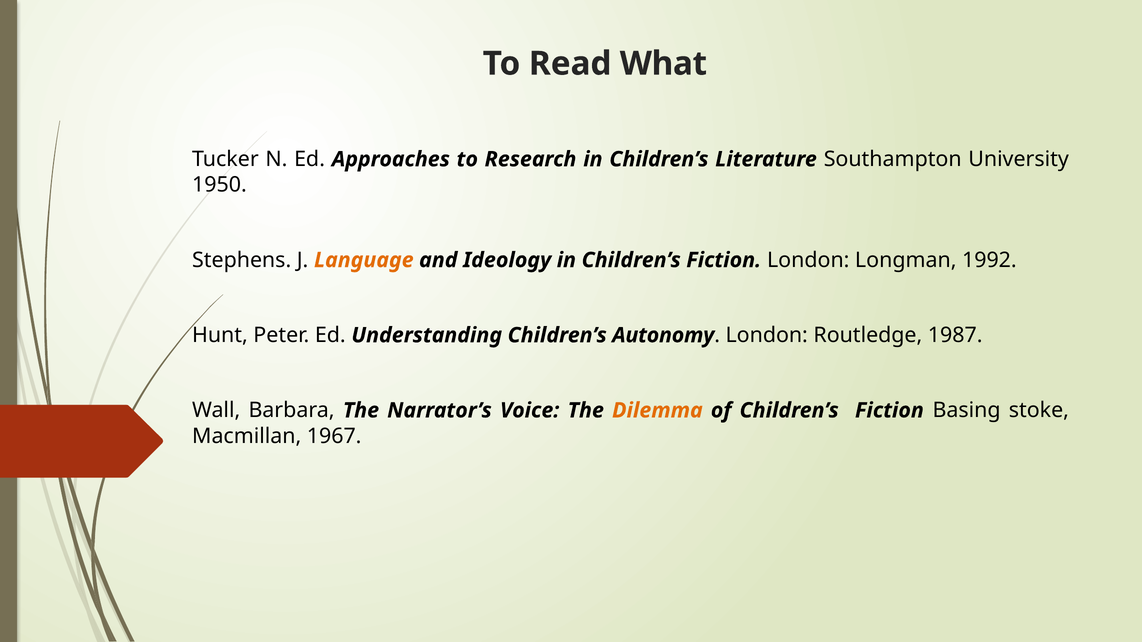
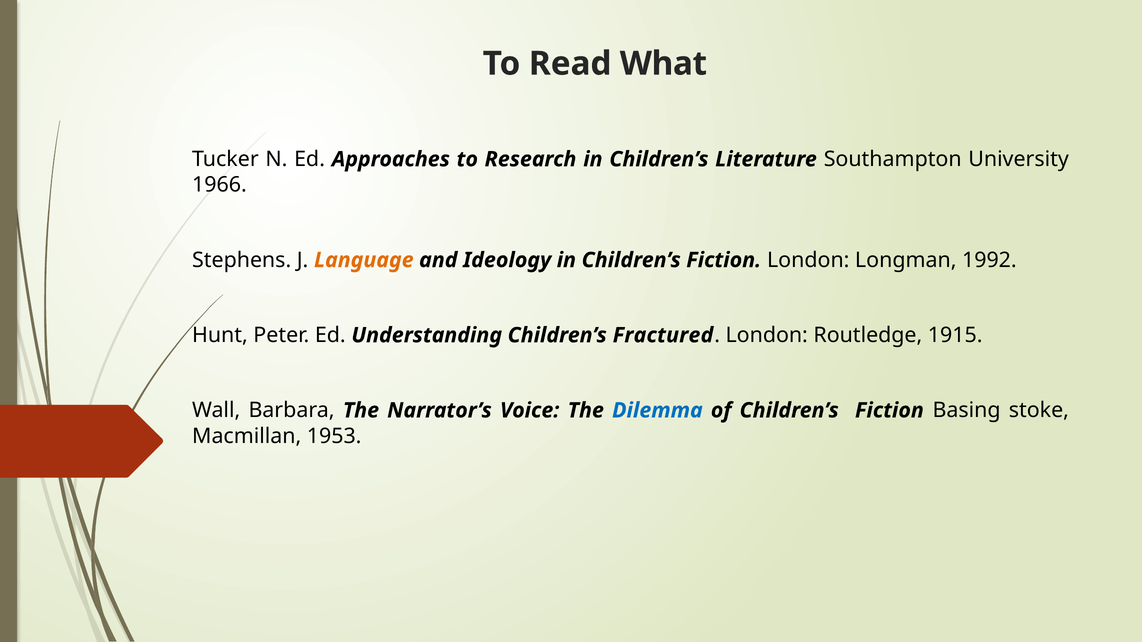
1950: 1950 -> 1966 (219, 185)
Autonomy: Autonomy -> Fractured (663, 335)
1987: 1987 -> 1915 (955, 335)
Dilemma colour: orange -> blue (657, 411)
1967: 1967 -> 1953 (334, 436)
